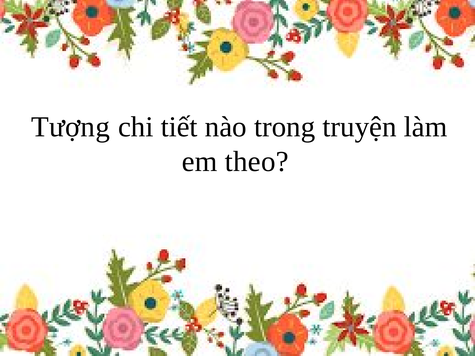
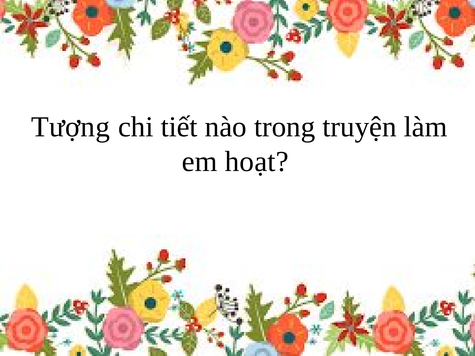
theo: theo -> hoạt (257, 162)
